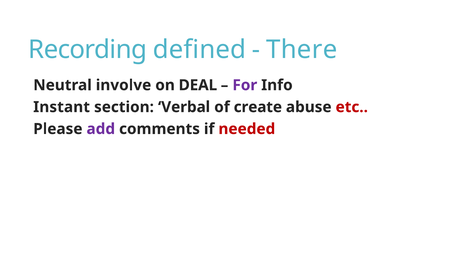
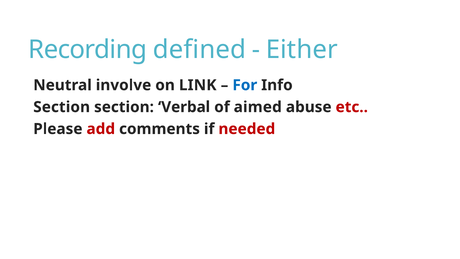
There: There -> Either (302, 49)
DEAL: DEAL -> LINK (198, 85)
For colour: purple -> blue (245, 85)
Instant: Instant -> Section (62, 107)
create: create -> aimed (258, 107)
add colour: purple -> red (101, 129)
